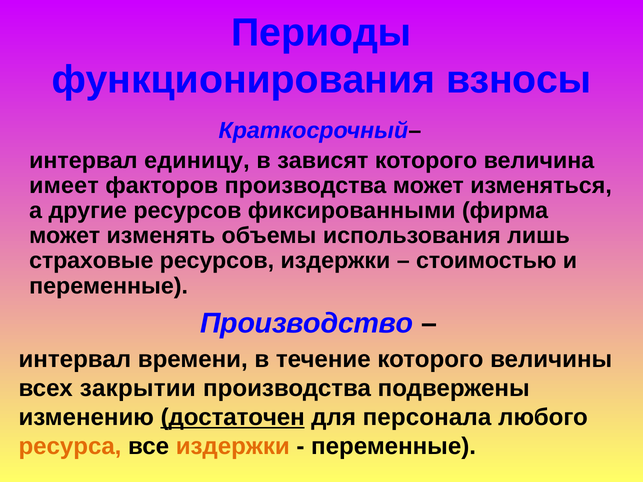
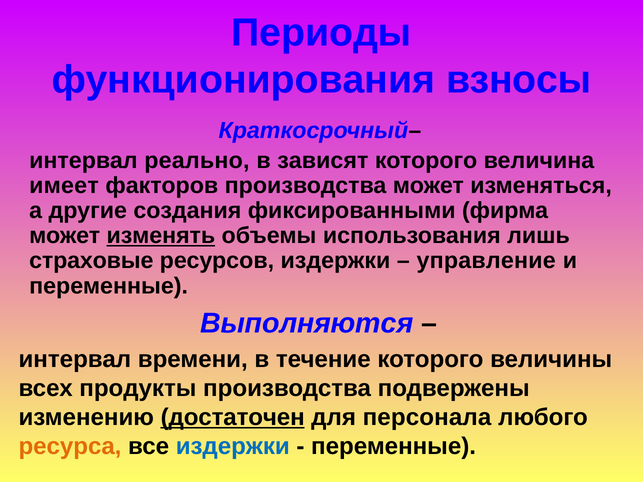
единицу: единицу -> реально (197, 161)
другие ресурсов: ресурсов -> создания (187, 211)
изменять underline: none -> present (161, 236)
стоимостью: стоимостью -> управление (486, 261)
Производство: Производство -> Выполняются (307, 323)
закрытии: закрытии -> продукты (138, 389)
издержки colour: orange -> blue (233, 447)
